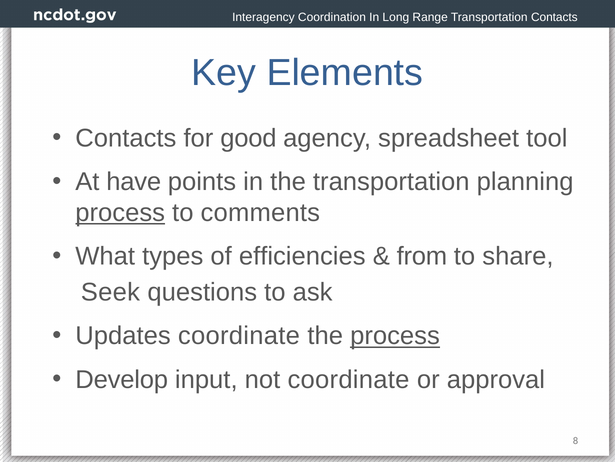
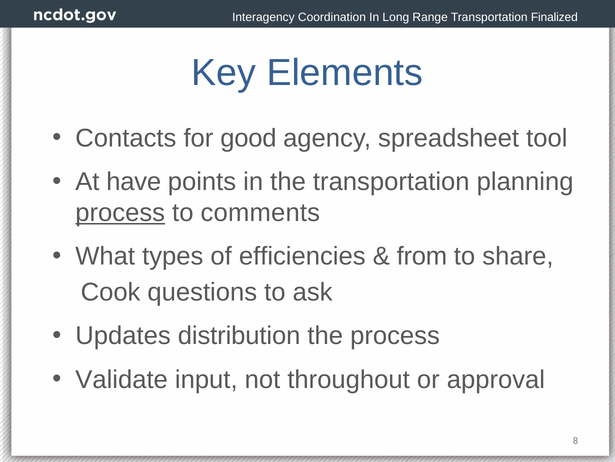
Transportation Contacts: Contacts -> Finalized (554, 17)
Seek: Seek -> Cook (111, 292)
Updates coordinate: coordinate -> distribution (239, 335)
process underline: present -> none (395, 335)
Develop: Develop -> Validate (122, 379)
not coordinate: coordinate -> throughout (349, 379)
